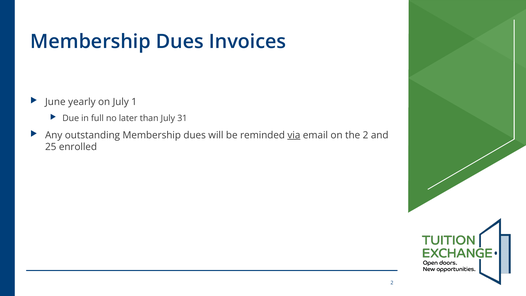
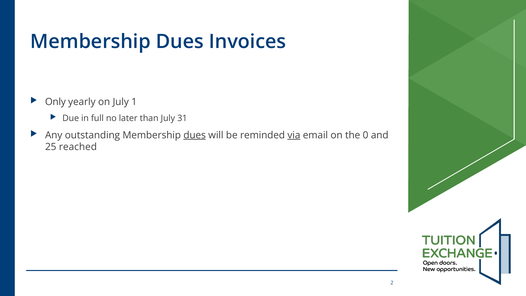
June: June -> Only (55, 102)
dues underline: none -> present (195, 135)
the 2: 2 -> 0 (366, 135)
enrolled: enrolled -> reached (78, 147)
